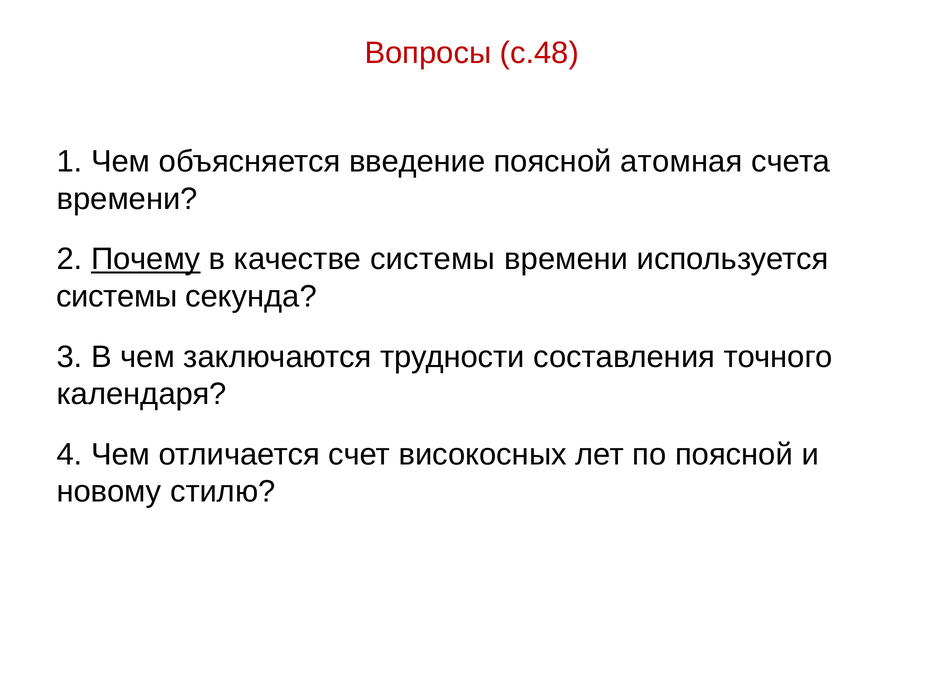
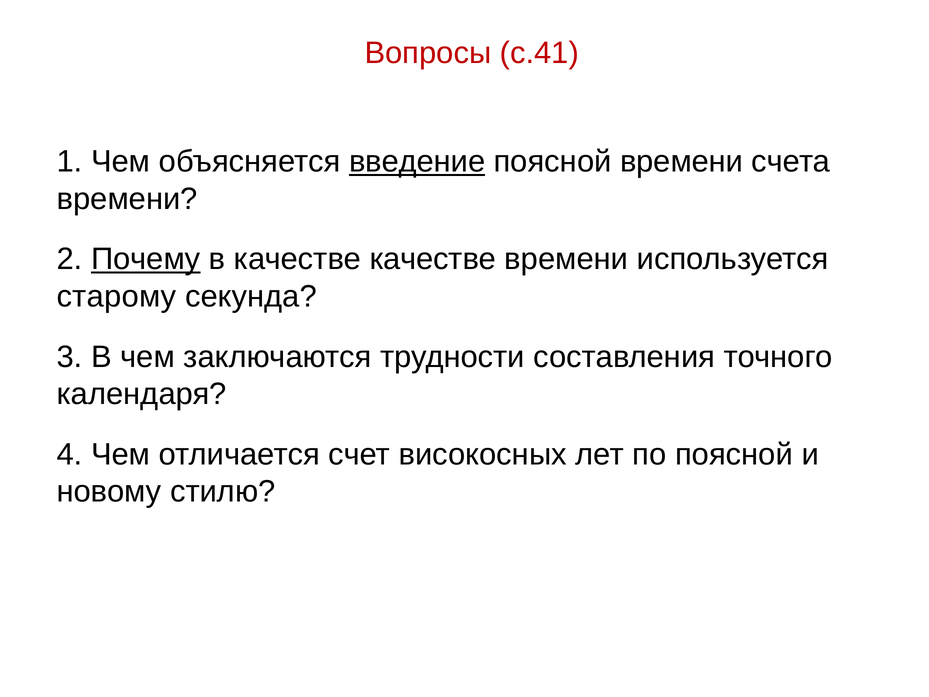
с.48: с.48 -> с.41 (539, 53)
введение underline: none -> present (417, 162)
поясной атомная: атомная -> времени (682, 162)
качестве системы: системы -> качестве (433, 259)
системы: системы -> старому (117, 296)
